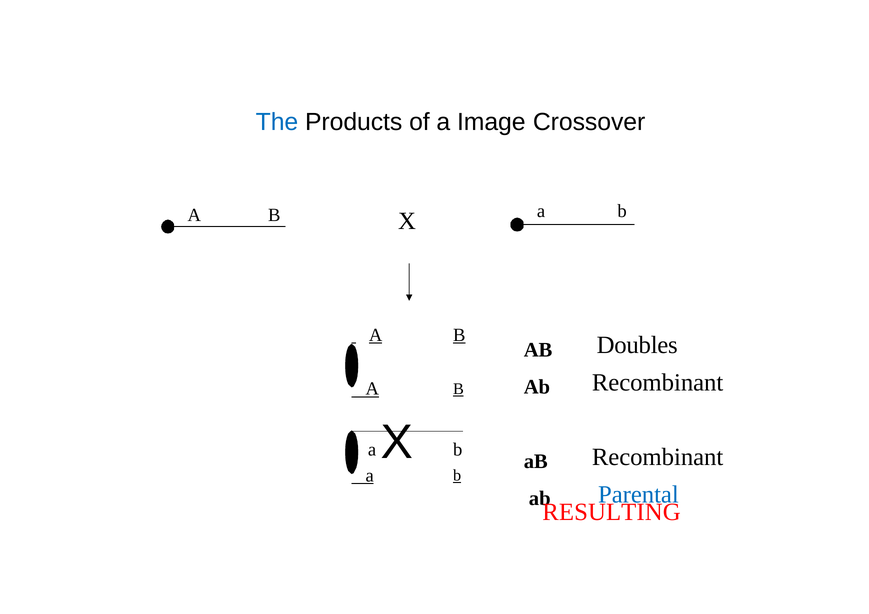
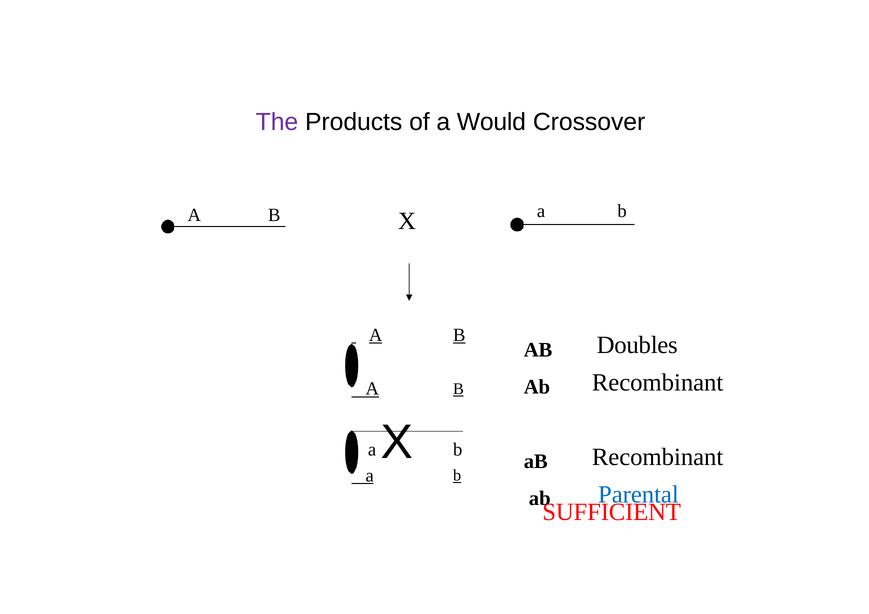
The colour: blue -> purple (277, 122)
Image: Image -> Would (491, 122)
RESULTING: RESULTING -> SUFFICIENT (612, 512)
